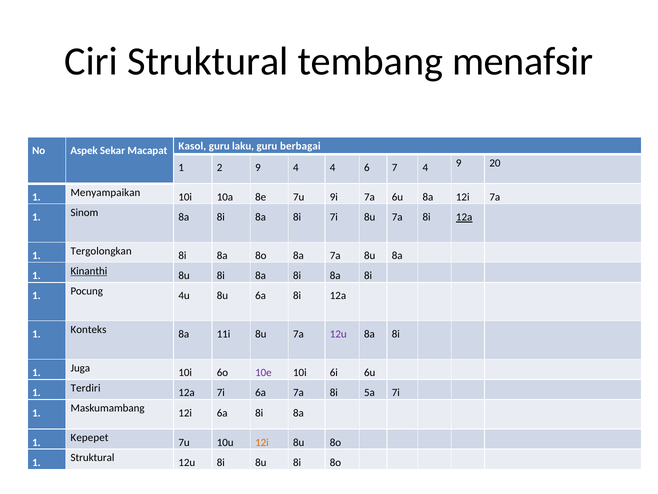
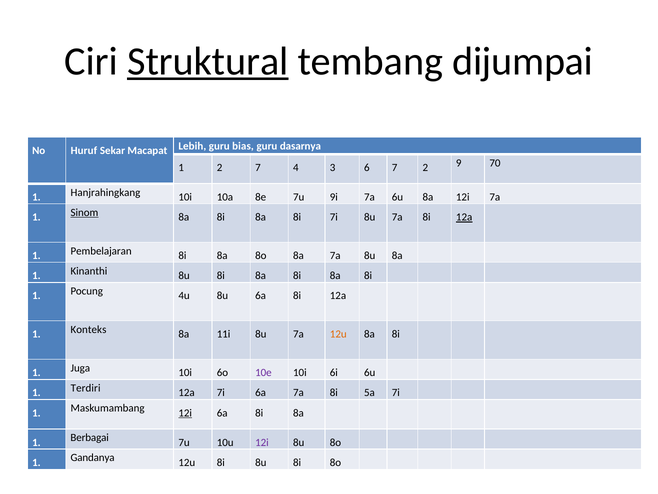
Struktural underline: none -> present (208, 61)
menafsir: menafsir -> dijumpai (523, 61)
Aspek: Aspek -> Huruf (84, 151)
Kasol: Kasol -> Lebih (192, 146)
laku: laku -> bias (243, 146)
berbagai: berbagai -> dasarnya (300, 146)
2 9: 9 -> 7 (258, 167)
4 4: 4 -> 3 (333, 167)
7 4: 4 -> 2 (425, 167)
20: 20 -> 70 (495, 163)
Menyampaikan: Menyampaikan -> Hanjrahingkang (105, 192)
Sinom underline: none -> present (84, 212)
Tergolongkan: Tergolongkan -> Pembelajaran (101, 251)
Kinanthi underline: present -> none (89, 271)
12u colour: purple -> orange (338, 334)
12i underline: none -> present (185, 413)
Kepepet: Kepepet -> Berbagai (90, 437)
12i colour: orange -> purple (262, 442)
1 Struktural: Struktural -> Gandanya (93, 457)
